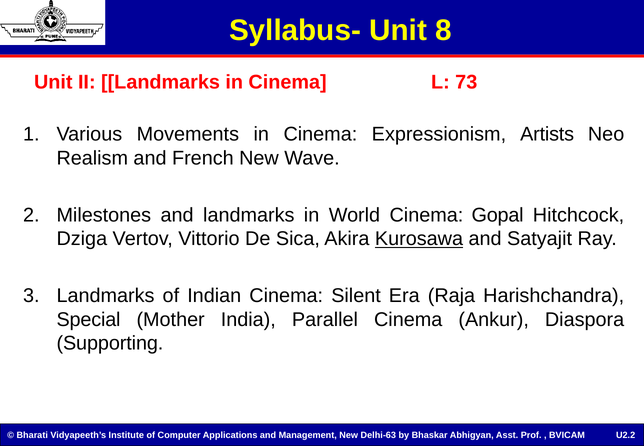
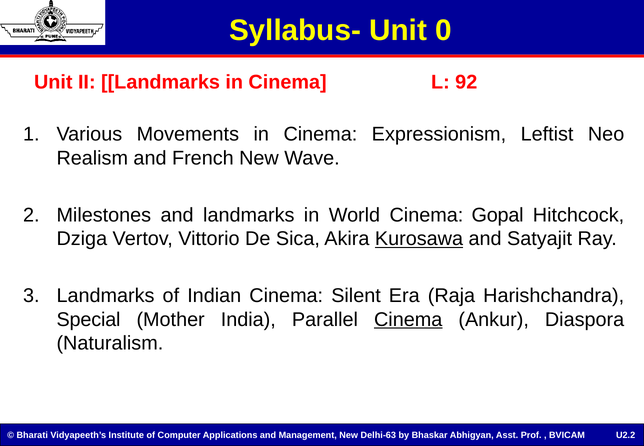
8: 8 -> 0 (443, 31)
73: 73 -> 92 (466, 82)
Artists: Artists -> Leftist (547, 134)
Cinema underline: none -> present (408, 319)
Supporting: Supporting -> Naturalism (110, 343)
